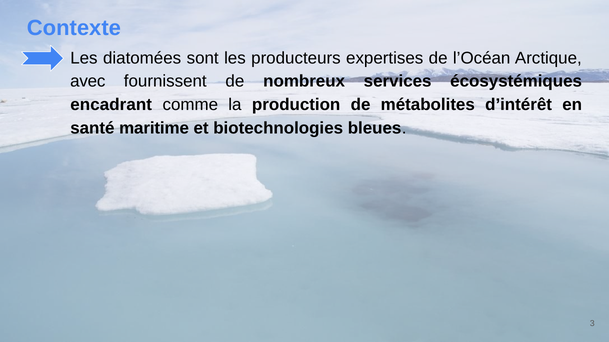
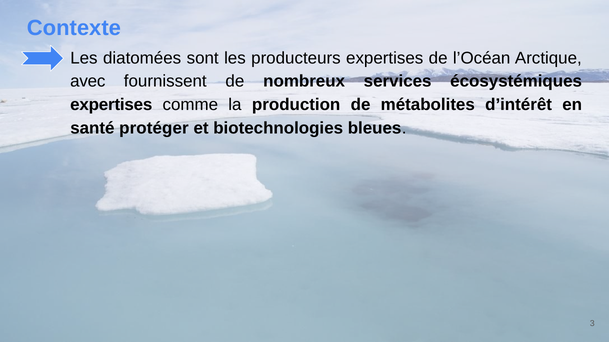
encadrant: encadrant -> expertises (111, 105)
maritime: maritime -> protéger (154, 128)
